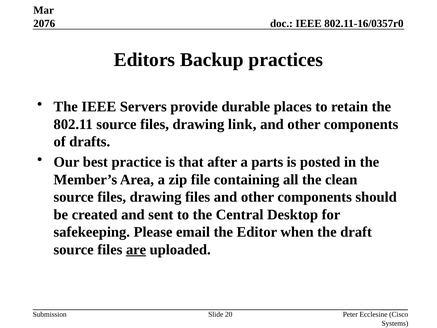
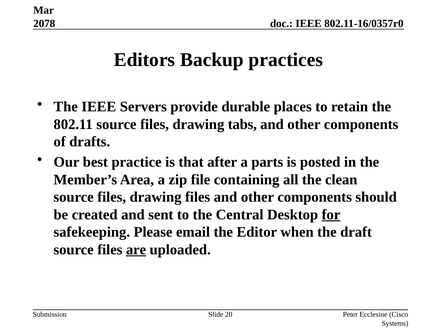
2076: 2076 -> 2078 (44, 23)
link: link -> tabs (242, 124)
for underline: none -> present (331, 214)
